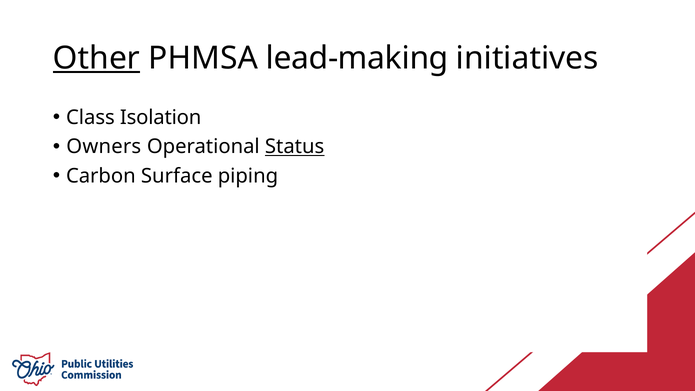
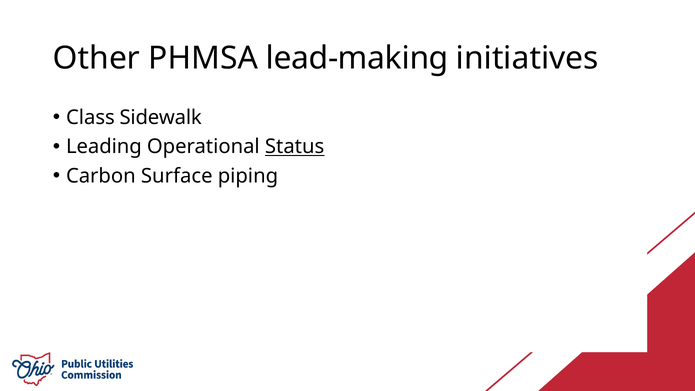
Other underline: present -> none (97, 58)
Isolation: Isolation -> Sidewalk (161, 118)
Owners: Owners -> Leading (104, 147)
